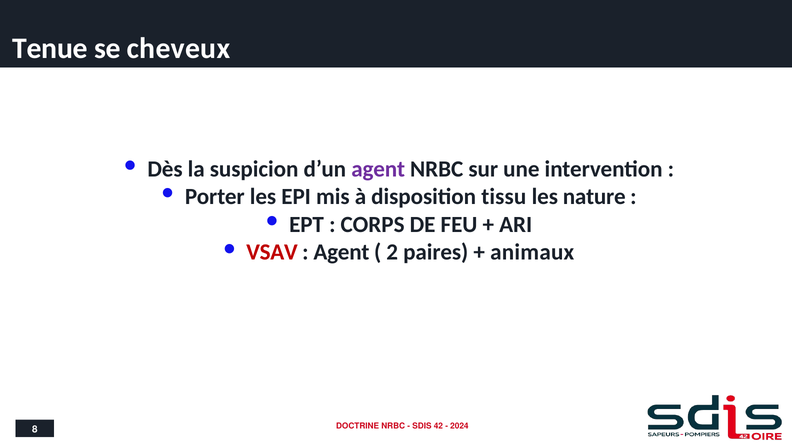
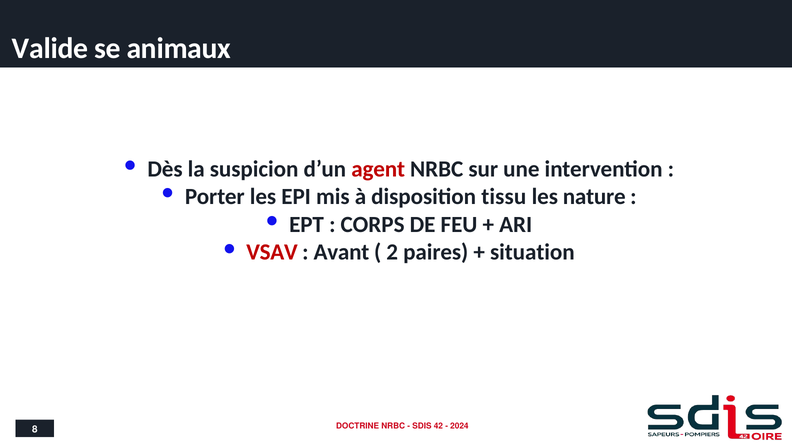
Tenue: Tenue -> Valide (50, 49)
cheveux: cheveux -> animaux (179, 49)
agent colour: purple -> red (378, 169)
Agent: Agent -> Avant (341, 252)
animaux: animaux -> situation (532, 252)
